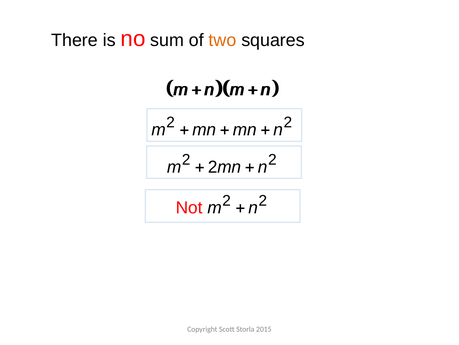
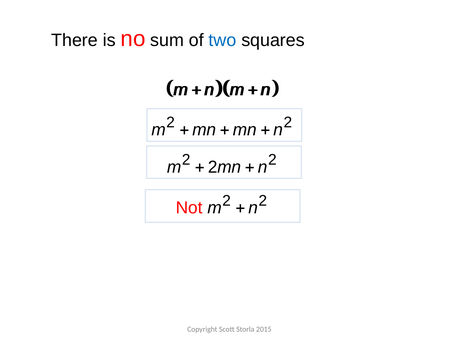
two colour: orange -> blue (223, 40)
